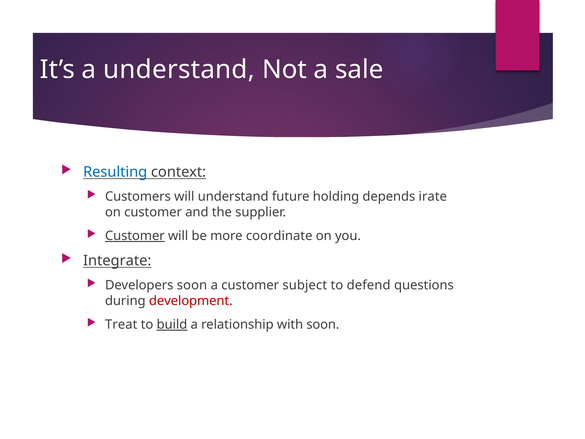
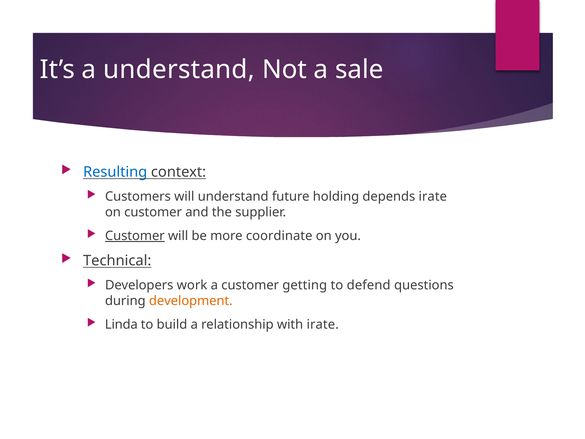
Integrate: Integrate -> Technical (117, 261)
Developers soon: soon -> work (192, 285)
subject: subject -> getting (305, 285)
development colour: red -> orange (191, 301)
Treat: Treat -> Linda (121, 324)
build underline: present -> none (172, 324)
with soon: soon -> irate (323, 324)
